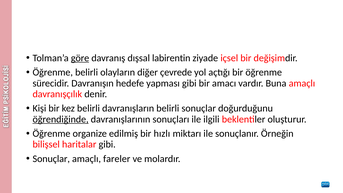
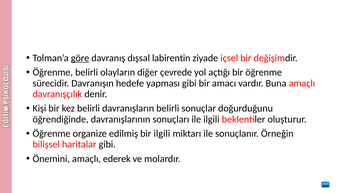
öğrendiğinde underline: present -> none (61, 119)
bir hızlı: hızlı -> ilgili (162, 134)
Sonuçlar: Sonuçlar -> Önemini (51, 159)
fareler: fareler -> ederek (117, 159)
